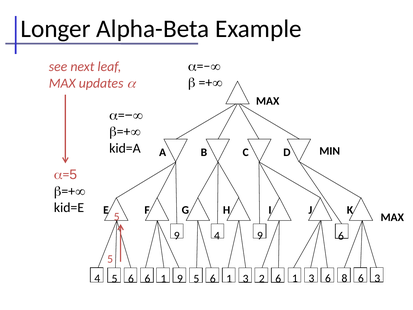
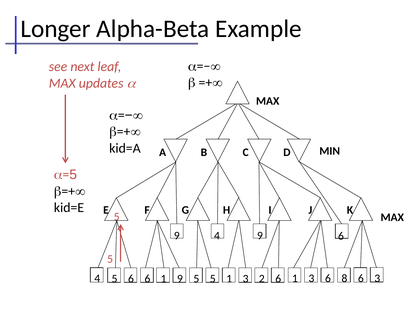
9 5 6: 6 -> 5 (213, 278)
